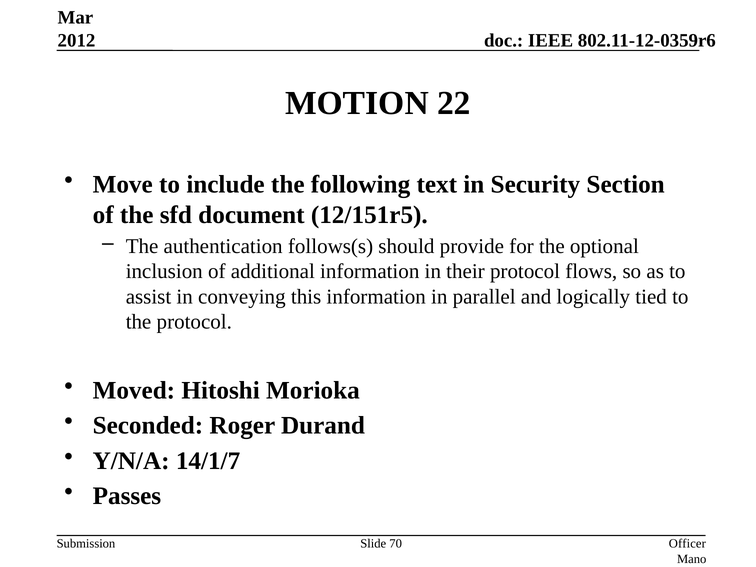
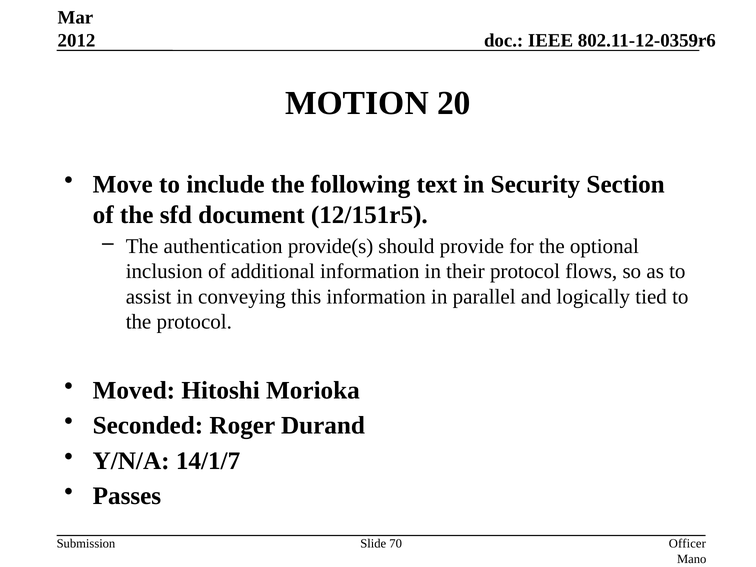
22: 22 -> 20 (454, 103)
follows(s: follows(s -> provide(s (331, 246)
